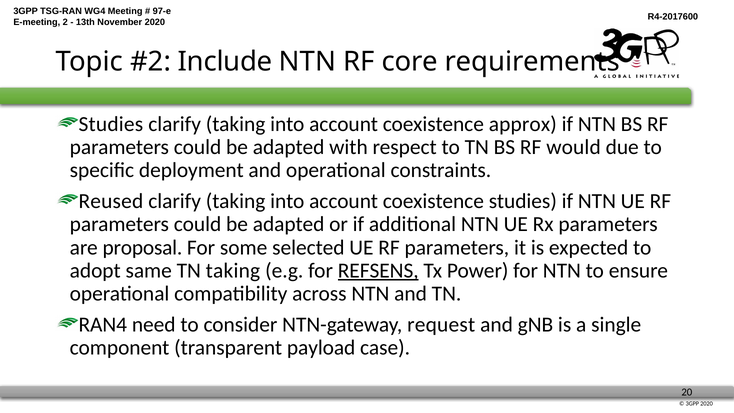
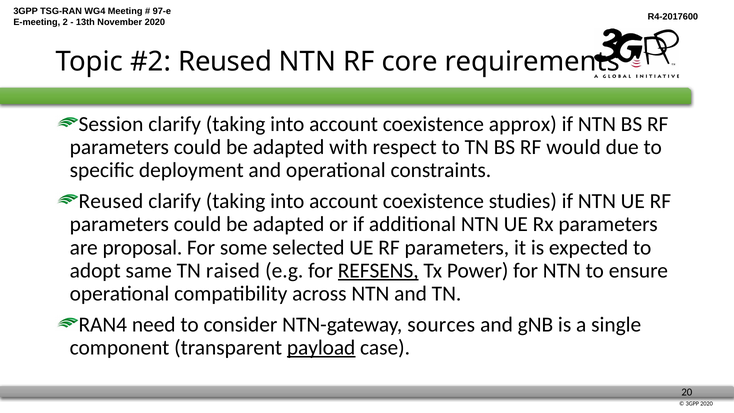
Include: Include -> Reused (225, 62)
Studies: Studies -> Session (111, 124)
TN taking: taking -> raised (233, 271)
request: request -> sources (441, 324)
payload underline: none -> present (321, 348)
